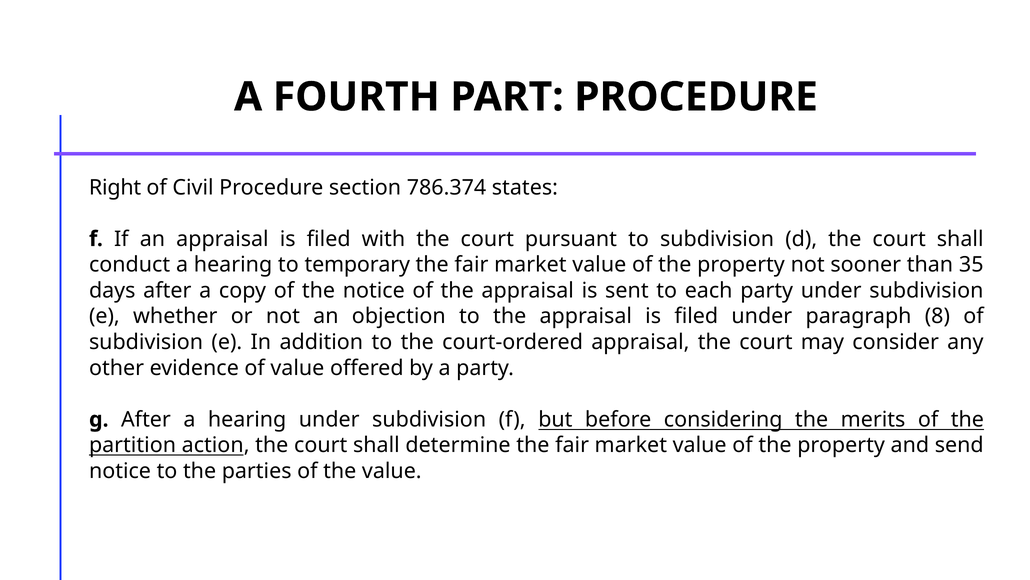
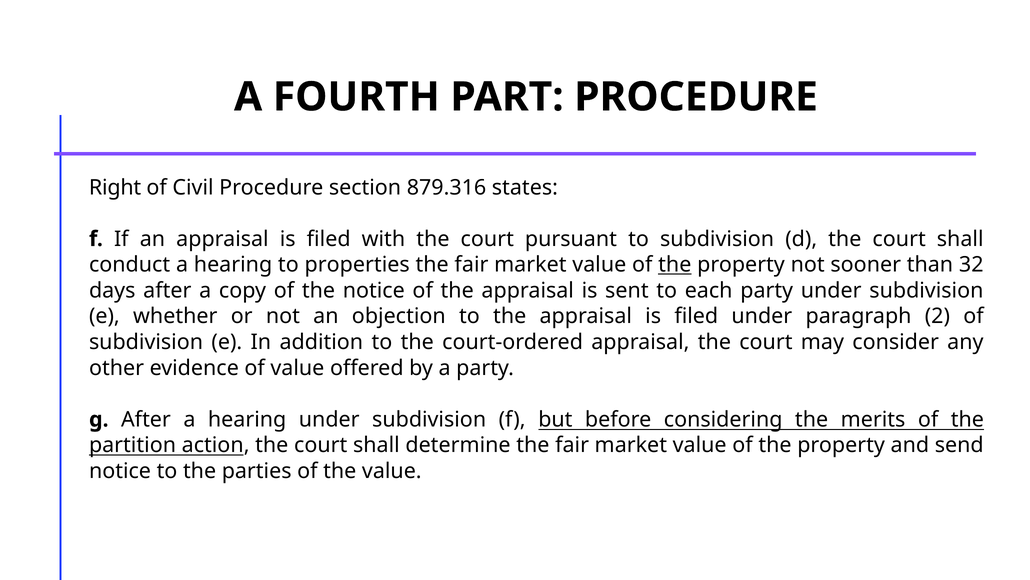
786.374: 786.374 -> 879.316 (447, 187)
temporary: temporary -> properties (357, 265)
the underline: none -> present (675, 265)
35: 35 -> 32 (971, 265)
8: 8 -> 2 (937, 316)
